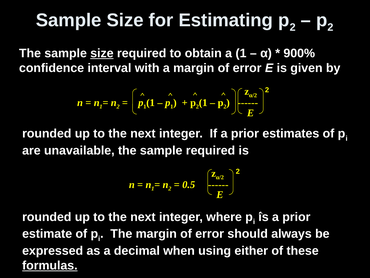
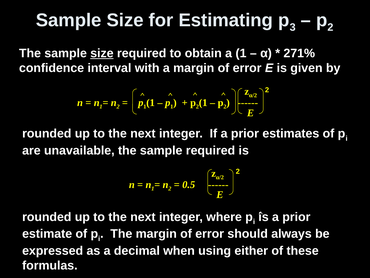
2: 2 -> 3 (293, 27)
900%: 900% -> 271% (299, 53)
formulas underline: present -> none (50, 265)
